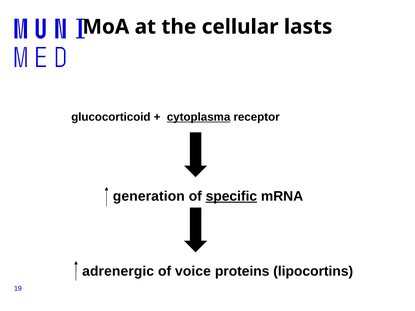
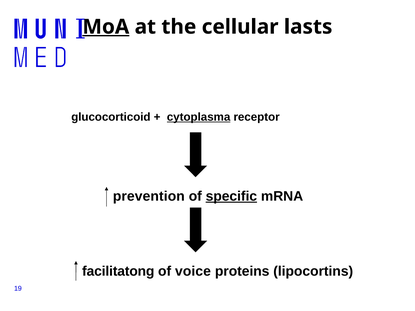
MoA underline: none -> present (106, 27)
generation: generation -> prevention (149, 196)
adrenergic: adrenergic -> facilitatong (118, 271)
